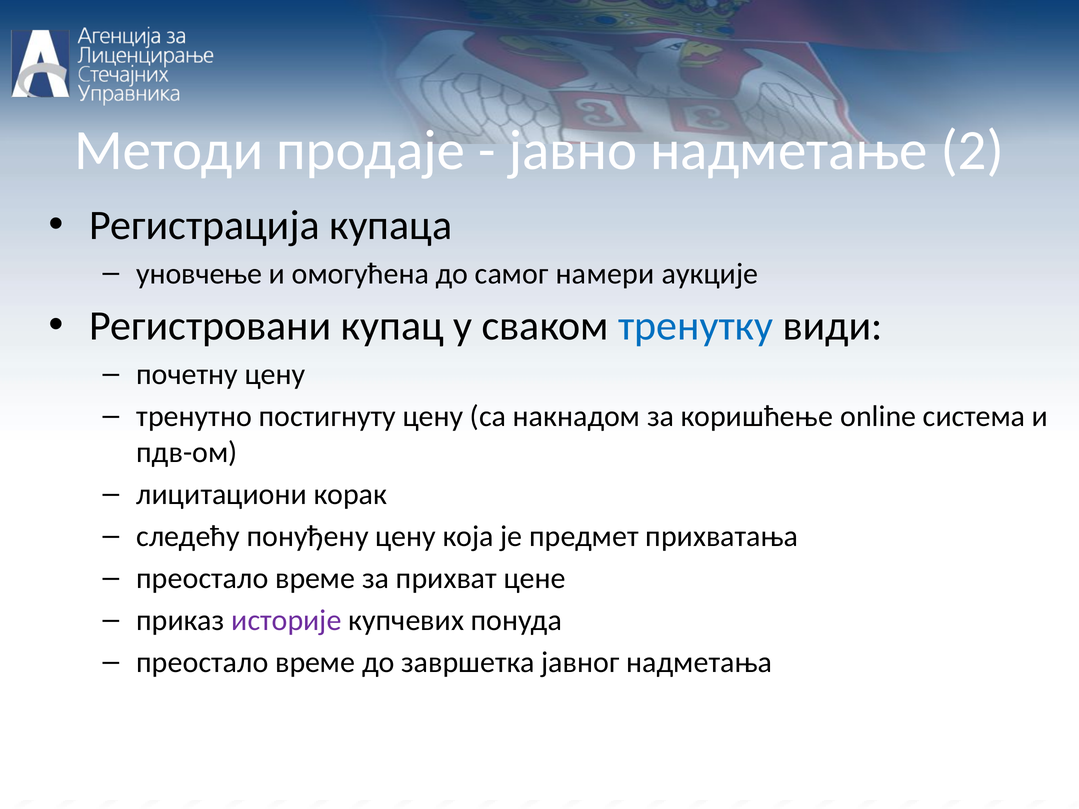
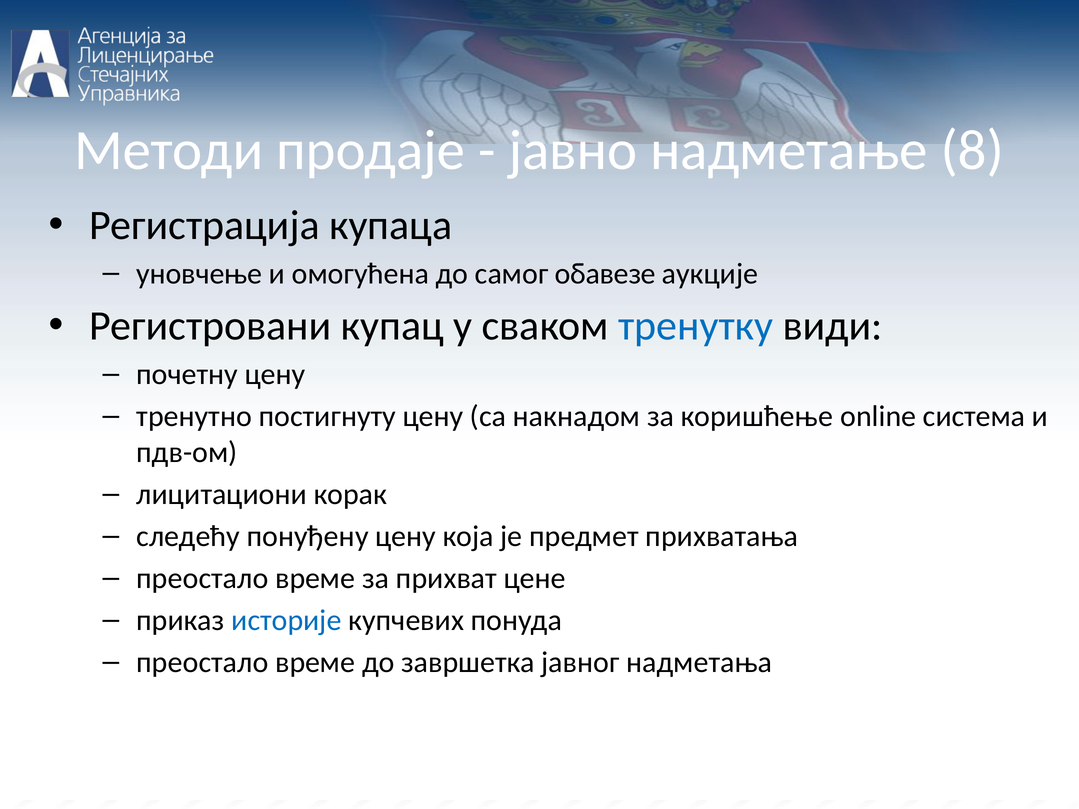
2: 2 -> 8 (972, 151)
намери: намери -> обавезе (605, 274)
историје colour: purple -> blue (286, 621)
